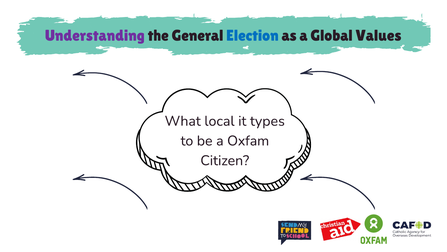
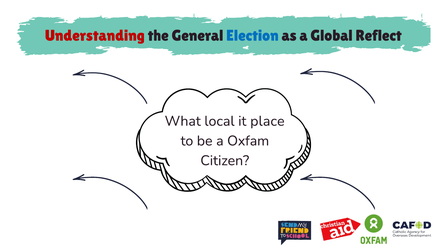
Understanding colour: purple -> red (95, 36)
Values: Values -> Reflect (379, 36)
types: types -> place (267, 121)
